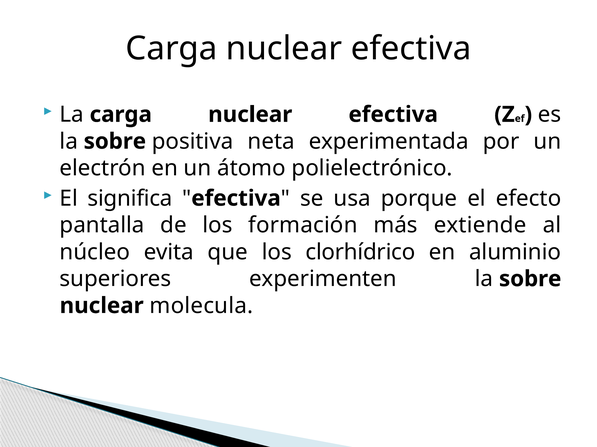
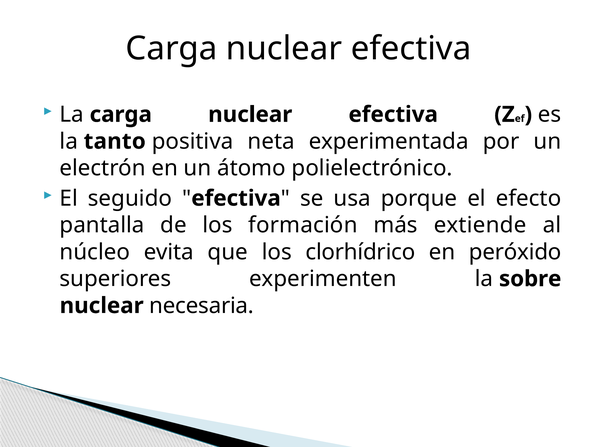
sobre: sobre -> tanto (115, 142)
significa: significa -> seguido (130, 199)
aluminio: aluminio -> peróxido (515, 252)
molecula: molecula -> necesaria (202, 306)
